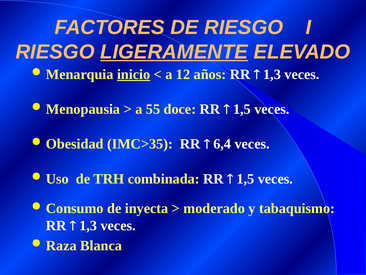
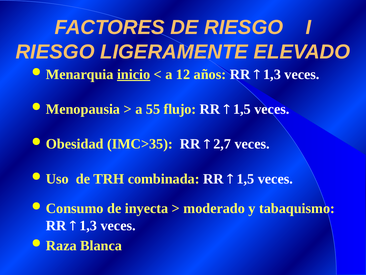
LIGERAMENTE underline: present -> none (174, 52)
doce: doce -> flujo (180, 109)
6,4: 6,4 -> 2,7 (222, 144)
